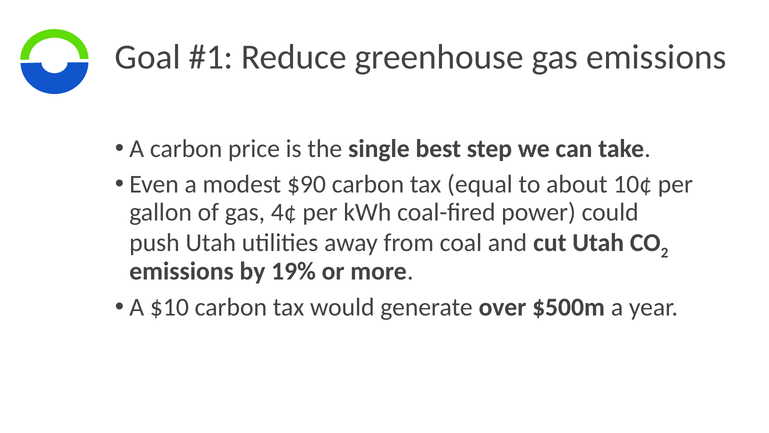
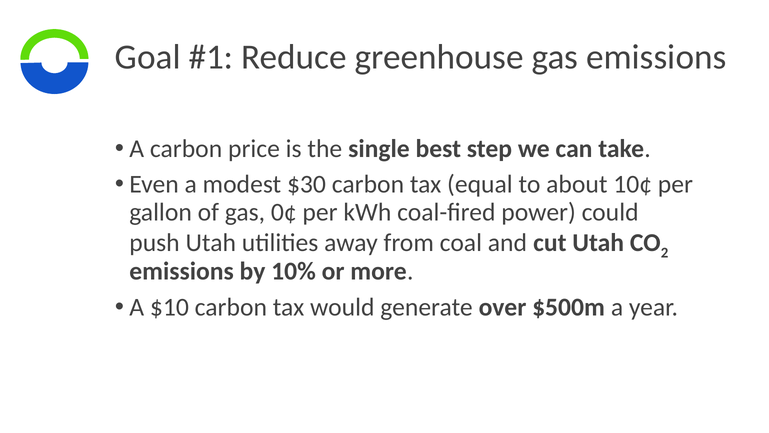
$90: $90 -> $30 (306, 184)
4¢: 4¢ -> 0¢ (284, 212)
19%: 19% -> 10% (294, 271)
